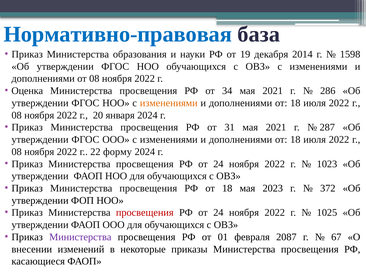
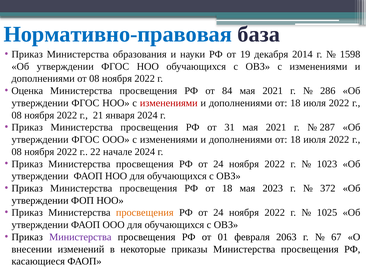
34: 34 -> 84 (227, 91)
изменениями colour: orange -> red (169, 103)
20: 20 -> 21 (98, 115)
форму: форму -> начале (118, 152)
просвещения colour: red -> orange (145, 213)
2087: 2087 -> 2063 (286, 237)
